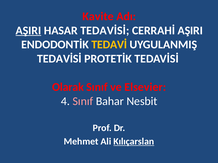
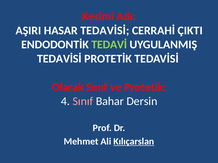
Kavite: Kavite -> Kesimi (98, 16)
AŞIRI underline: present -> none (28, 31)
CERRAHİ AŞIRI: AŞIRI -> ÇIKTI (190, 31)
TEDAVİ colour: yellow -> light green (109, 45)
Elsevier: Elsevier -> Protetik (145, 87)
Nesbit: Nesbit -> Dersin (142, 101)
